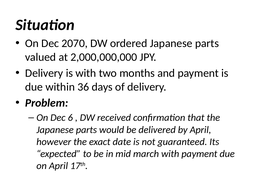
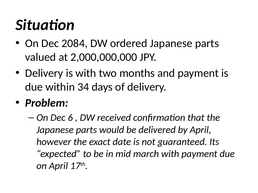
2070: 2070 -> 2084 (75, 44)
36: 36 -> 34 (83, 87)
